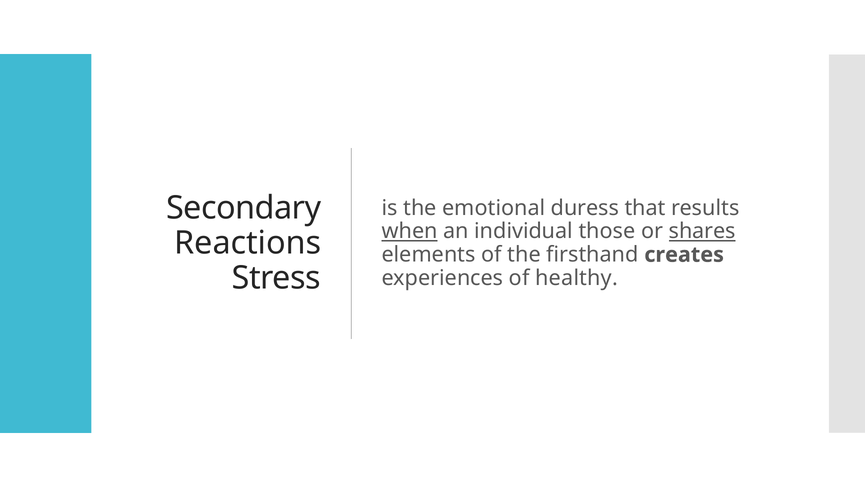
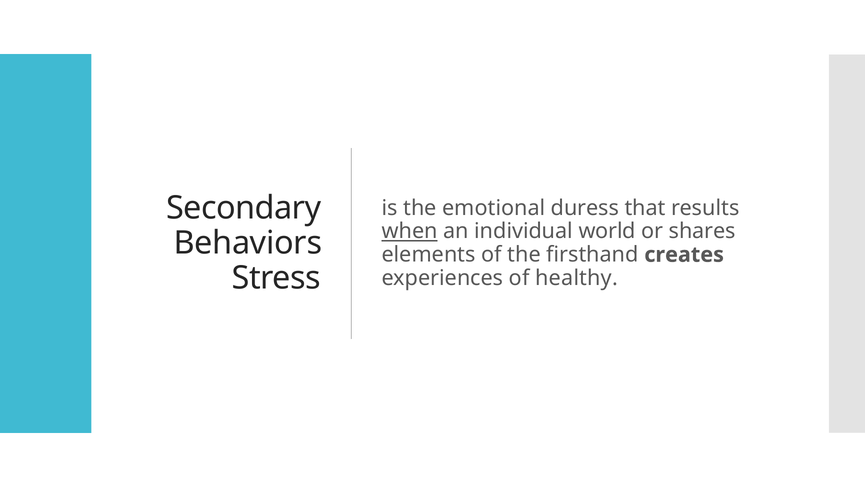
those: those -> world (607, 231)
shares underline: present -> none (702, 231)
Reactions: Reactions -> Behaviors (248, 243)
